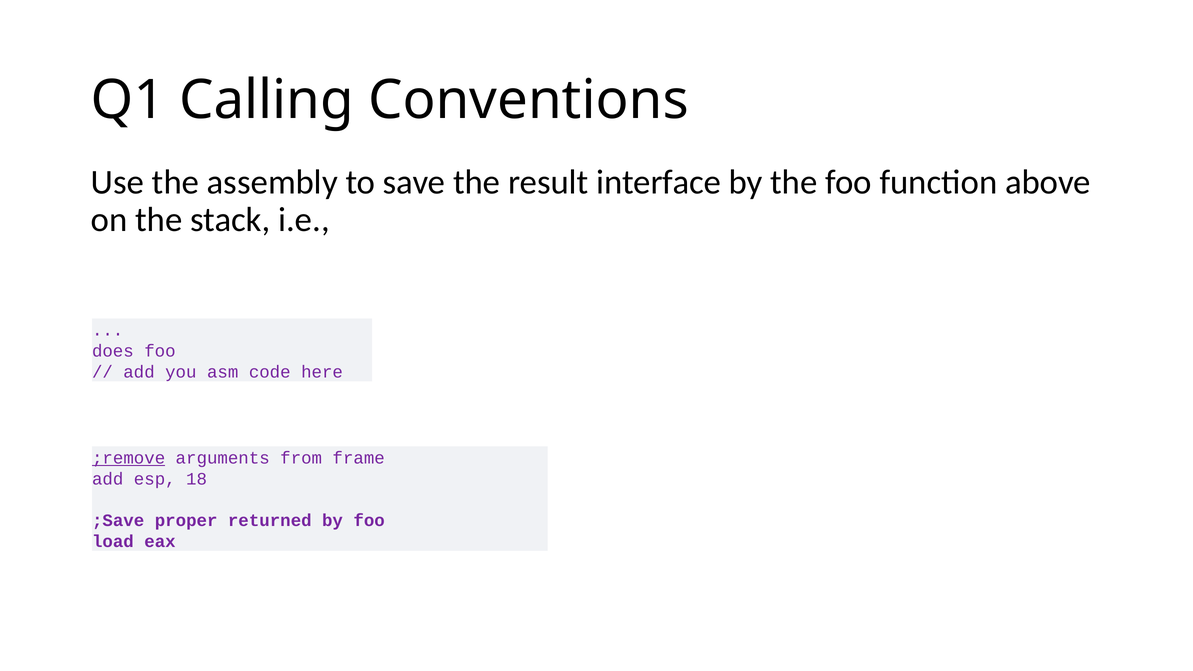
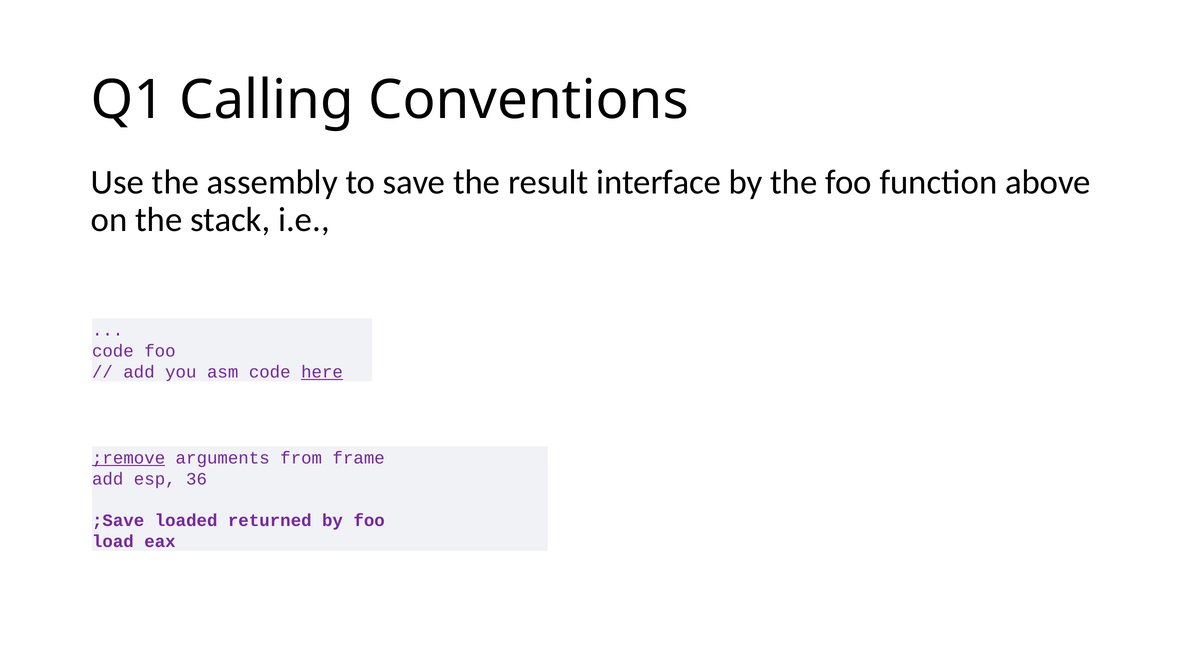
does: does -> code (113, 351)
here underline: none -> present (322, 372)
18: 18 -> 36 (197, 479)
proper: proper -> loaded (186, 521)
